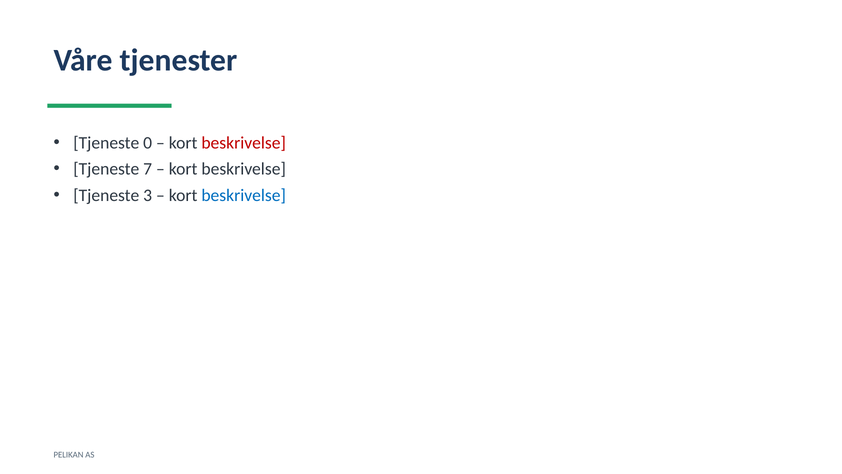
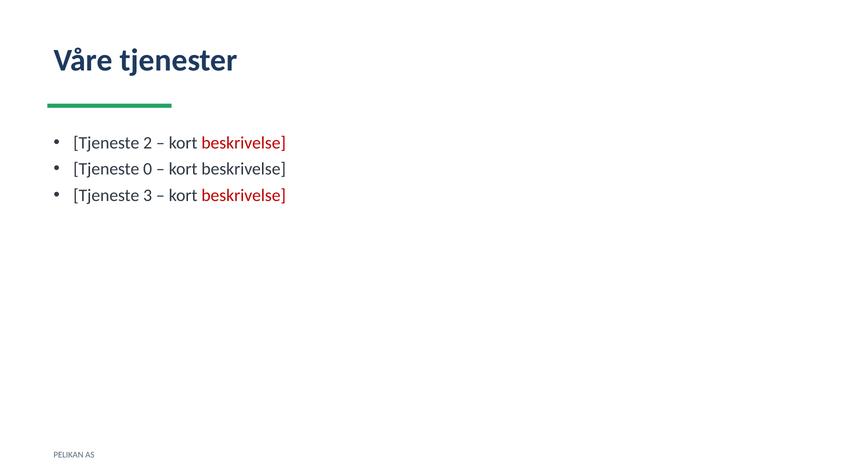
0: 0 -> 2 (148, 143)
7: 7 -> 0 (148, 169)
beskrivelse colour: blue -> red (244, 195)
